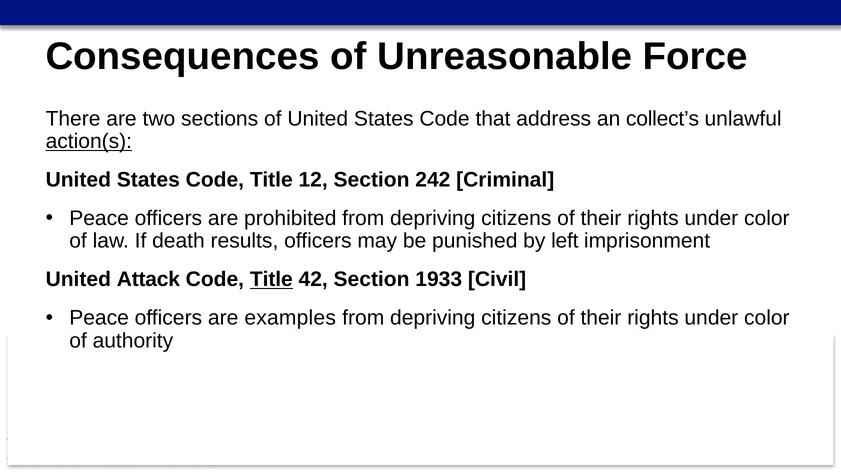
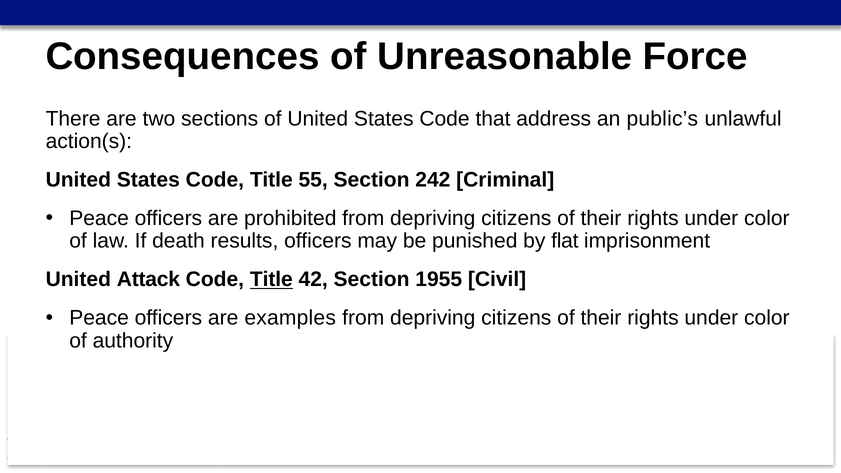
collect’s: collect’s -> public’s (662, 119)
action(s underline: present -> none (89, 141)
12: 12 -> 55 (313, 180)
left: left -> flat (565, 241)
1933: 1933 -> 1955 (439, 280)
